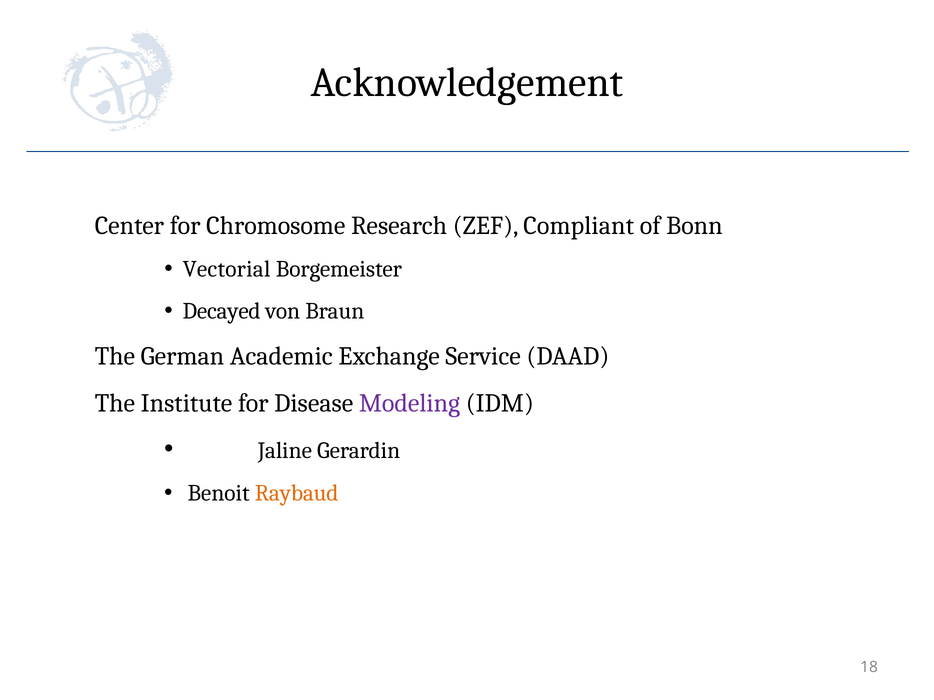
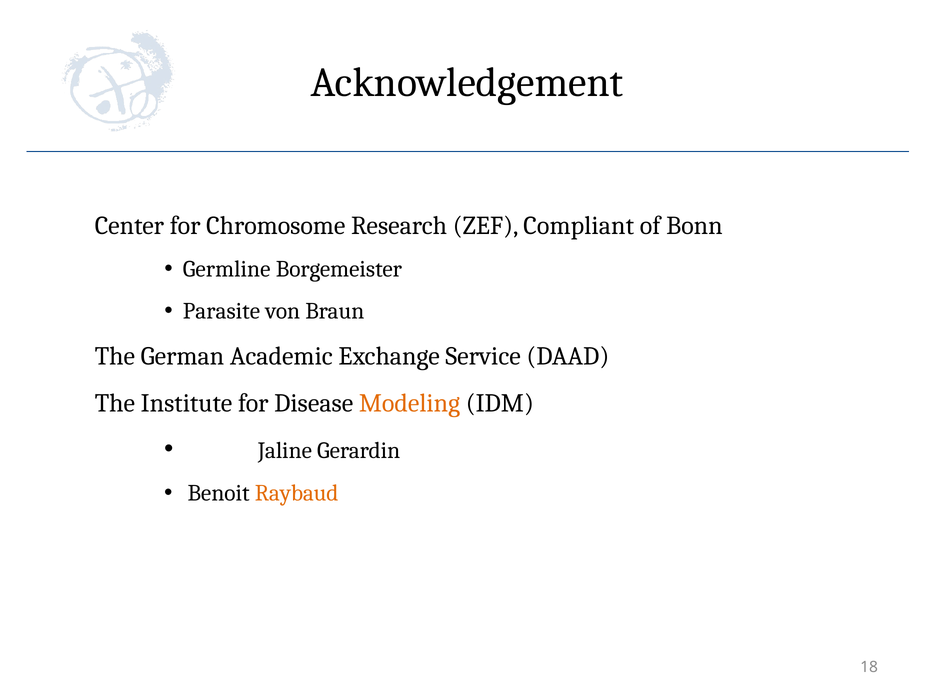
Vectorial: Vectorial -> Germline (227, 269)
Decayed: Decayed -> Parasite (221, 311)
Modeling colour: purple -> orange (409, 403)
